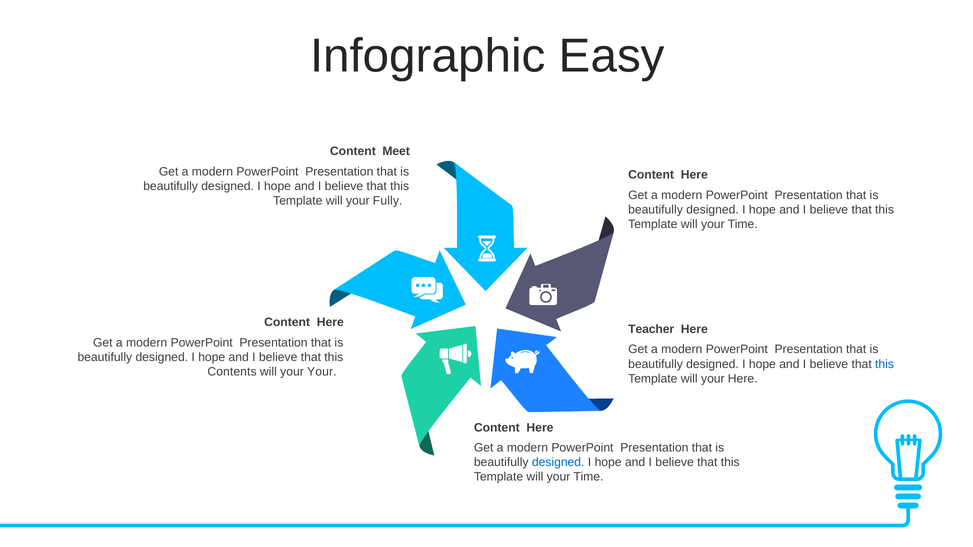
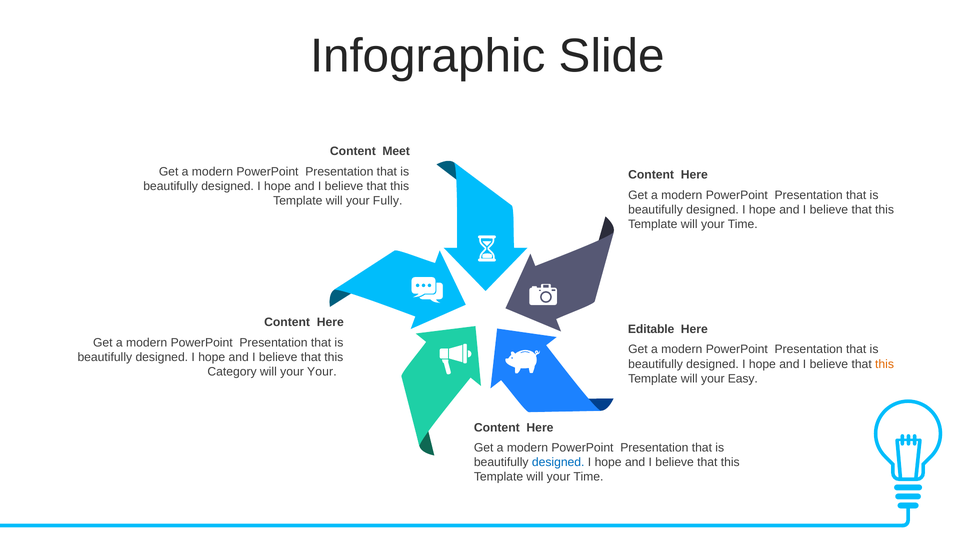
Easy: Easy -> Slide (612, 56)
Teacher: Teacher -> Editable (651, 329)
this colour: blue -> orange (885, 364)
Contents: Contents -> Category (232, 372)
your Here: Here -> Easy (743, 379)
